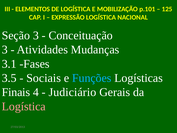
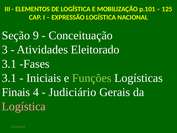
Seção 3: 3 -> 9 (36, 35)
Mudanças: Mudanças -> Eleitorado (95, 50)
3.5: 3.5 -> 3.1 (9, 78)
Sociais: Sociais -> Iniciais (44, 78)
Funções colour: light blue -> light green (92, 78)
